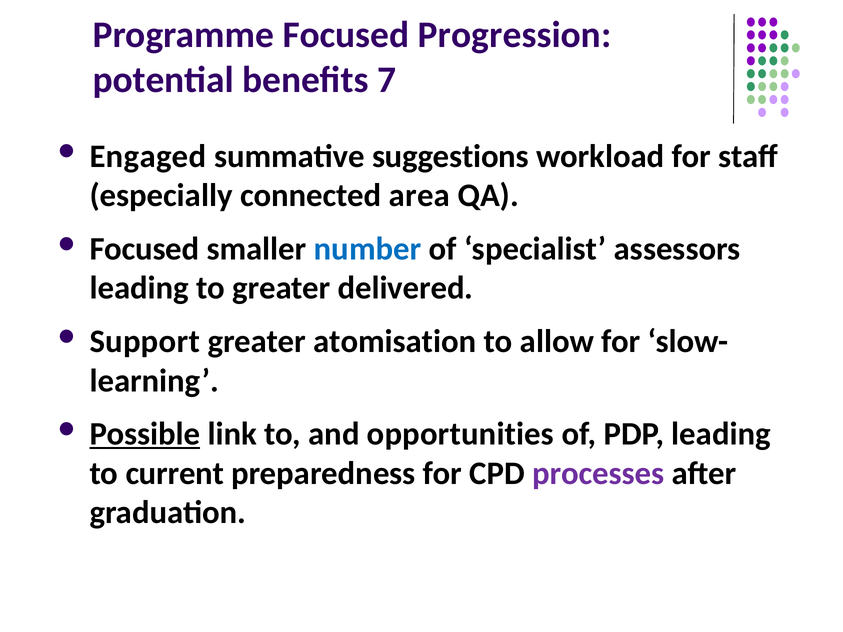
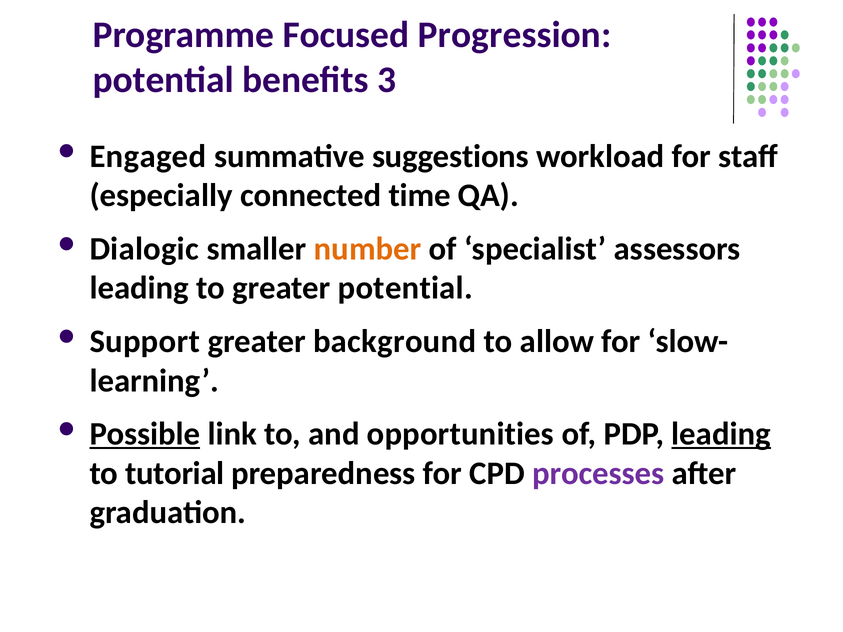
7: 7 -> 3 (387, 80)
area: area -> time (420, 196)
Focused: Focused -> Dialogic (144, 249)
number colour: blue -> orange (368, 249)
greater delivered: delivered -> potential (405, 288)
atomisation: atomisation -> background (395, 342)
leading underline: none -> present (721, 434)
current: current -> tutorial (175, 473)
